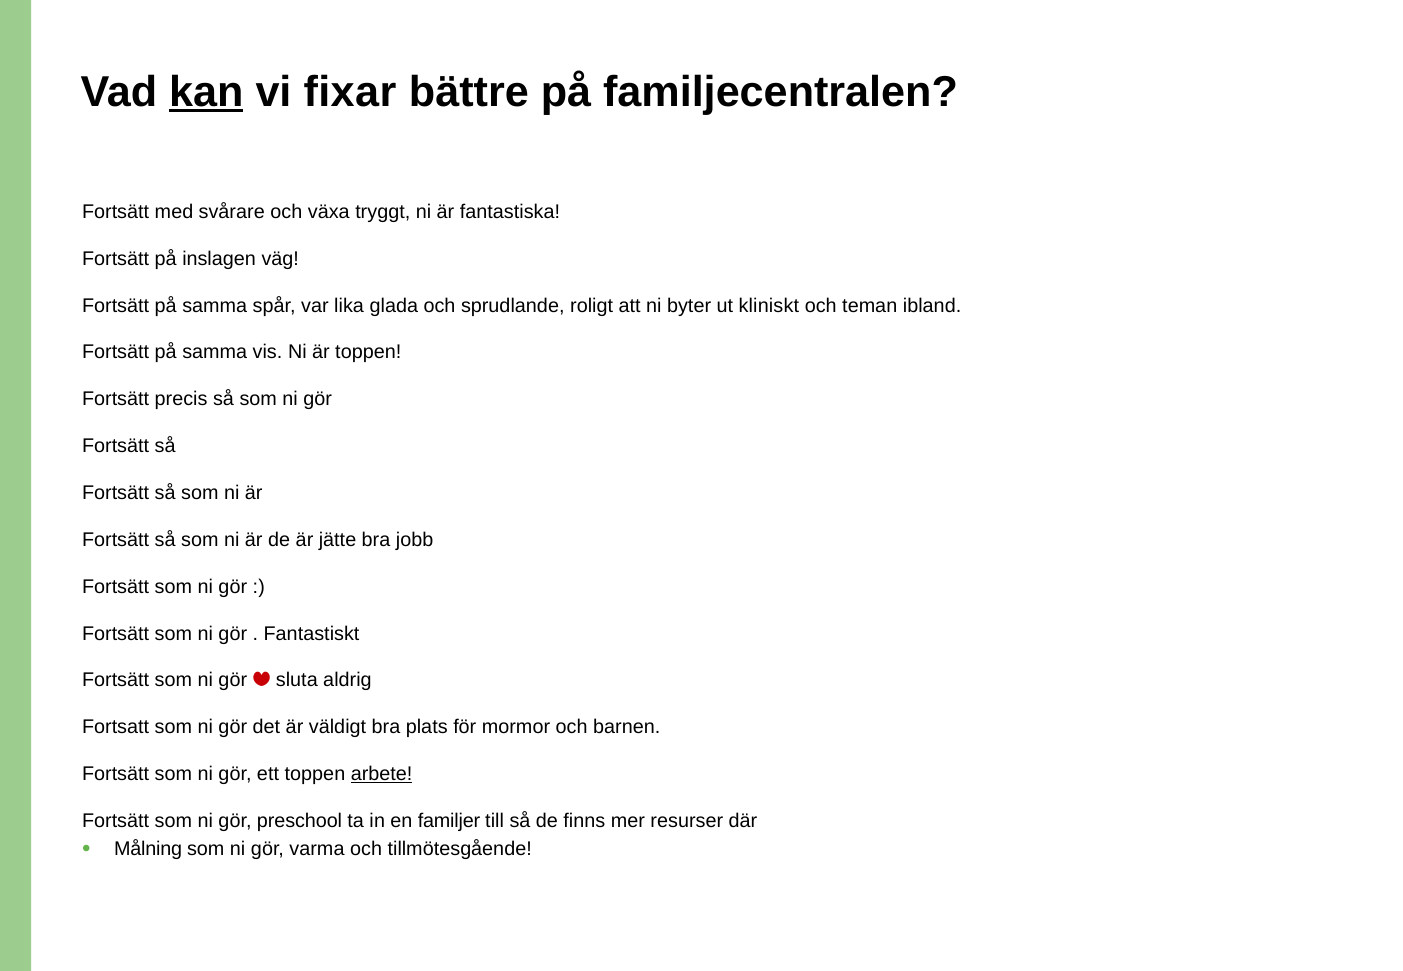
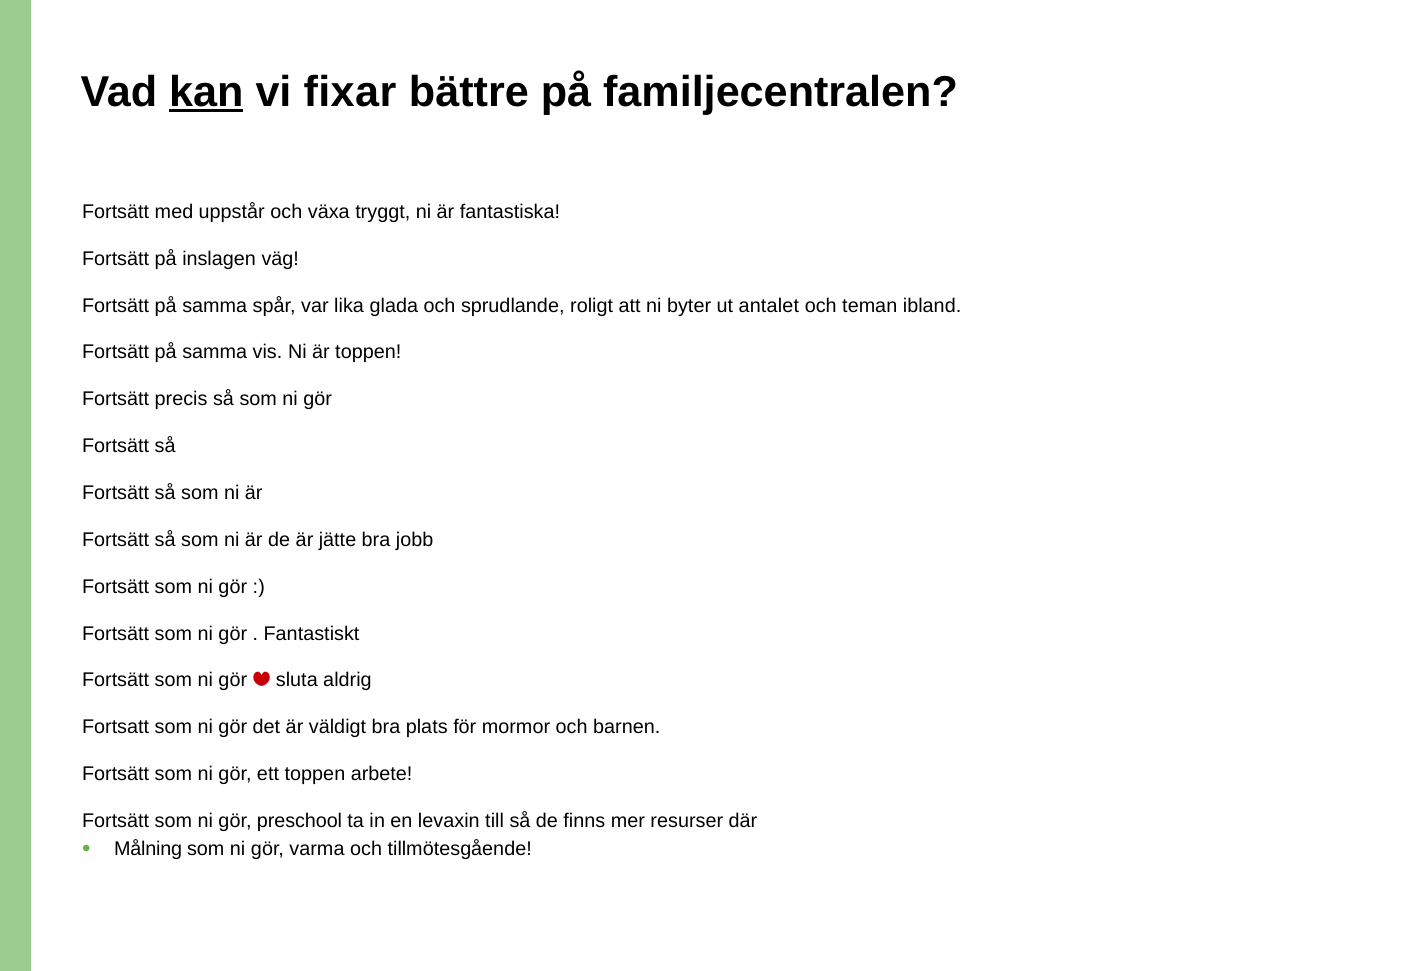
svårare: svårare -> uppstår (232, 212)
kliniskt: kliniskt -> antalet (769, 306)
arbete underline: present -> none (382, 774)
familjer: familjer -> levaxin (449, 821)
